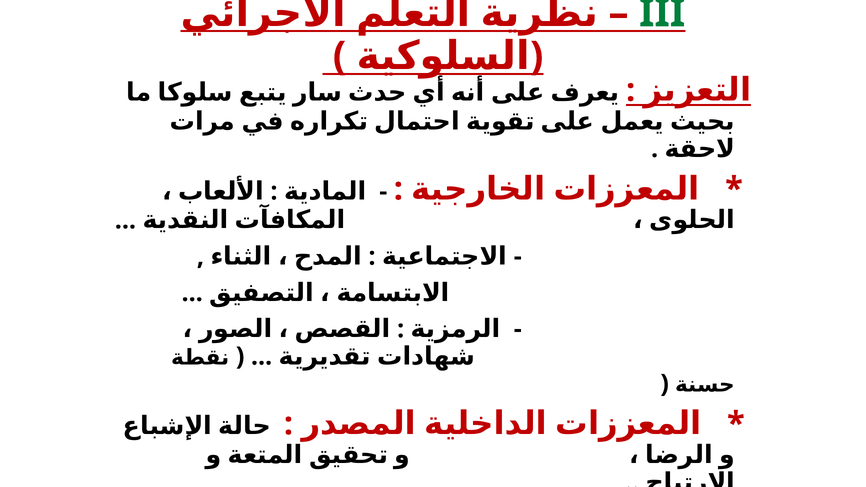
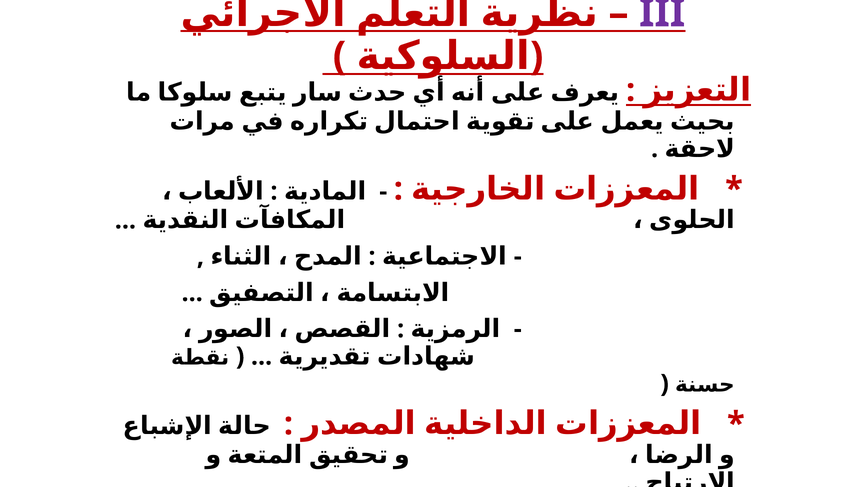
III colour: green -> purple (662, 13)
